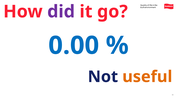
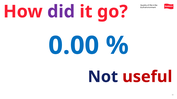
useful colour: orange -> red (147, 77)
